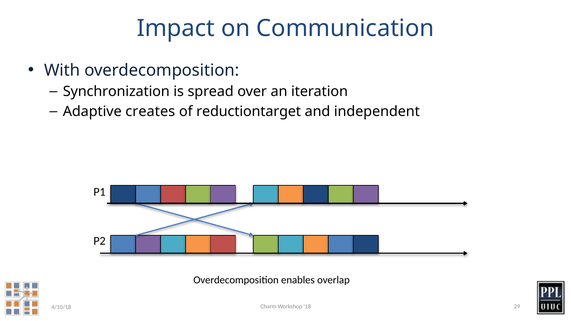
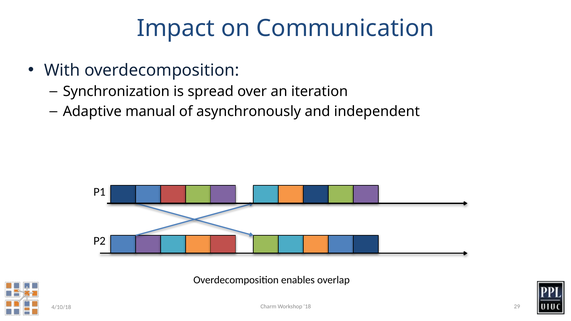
creates: creates -> manual (150, 112)
reductiontarget: reductiontarget -> asynchronously (249, 112)
